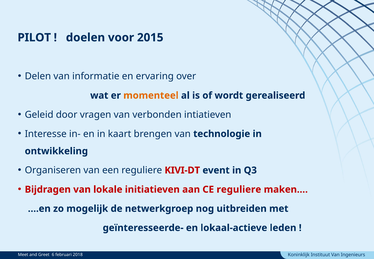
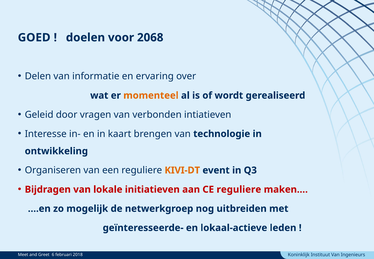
PILOT: PILOT -> GOED (34, 38)
2015: 2015 -> 2068 (150, 38)
KIVI-DT colour: red -> orange (182, 170)
